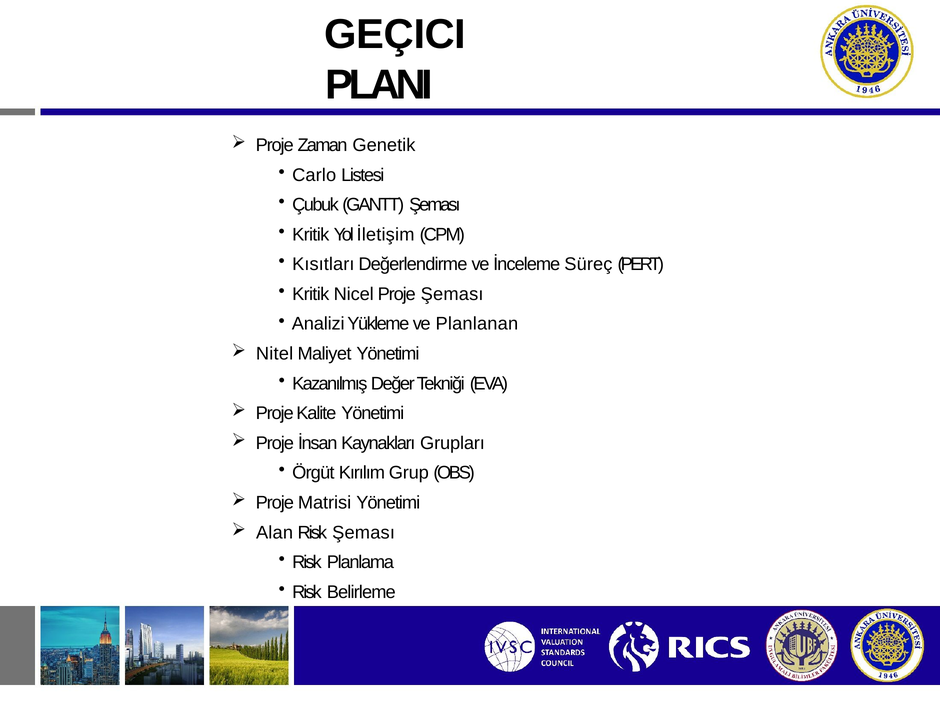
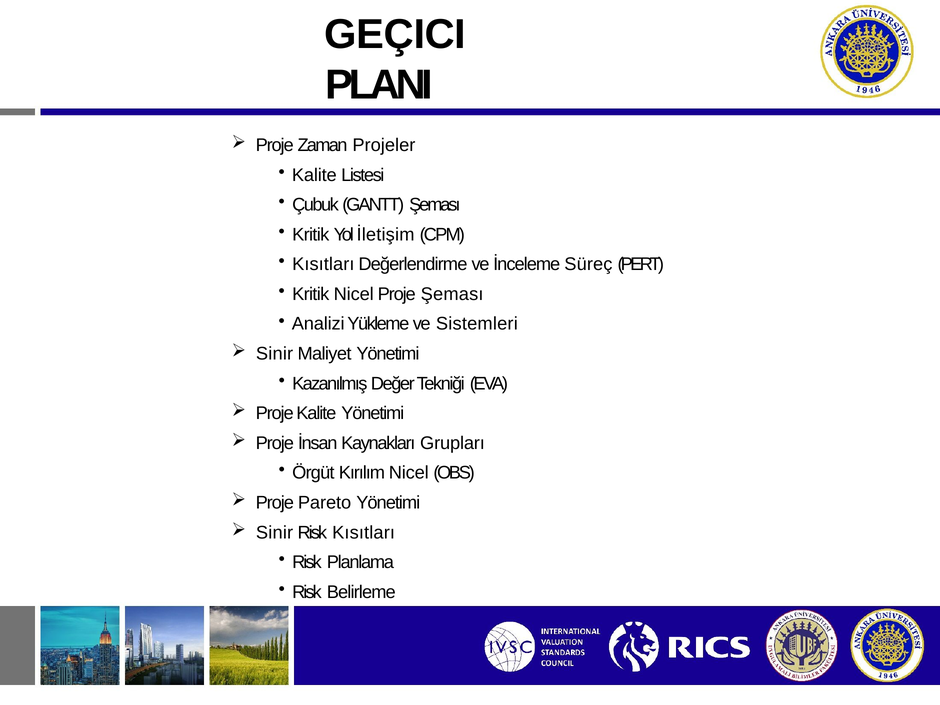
Genetik: Genetik -> Projeler (384, 145)
Carlo: Carlo -> Kalite (314, 175)
Planlanan: Planlanan -> Sistemleri (477, 324)
Nitel: Nitel -> Sinir (275, 354)
Kırılım Grup: Grup -> Nicel (409, 473)
Matrisi: Matrisi -> Pareto (325, 503)
Alan: Alan -> Sinir (275, 533)
Risk Şeması: Şeması -> Kısıtları (364, 533)
